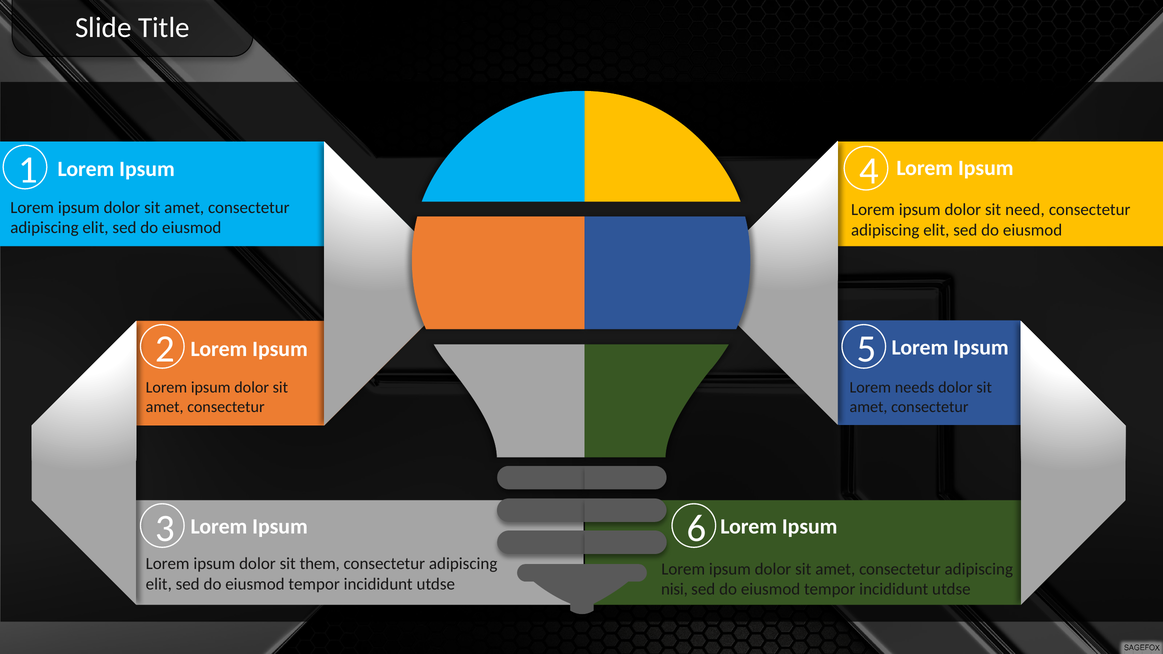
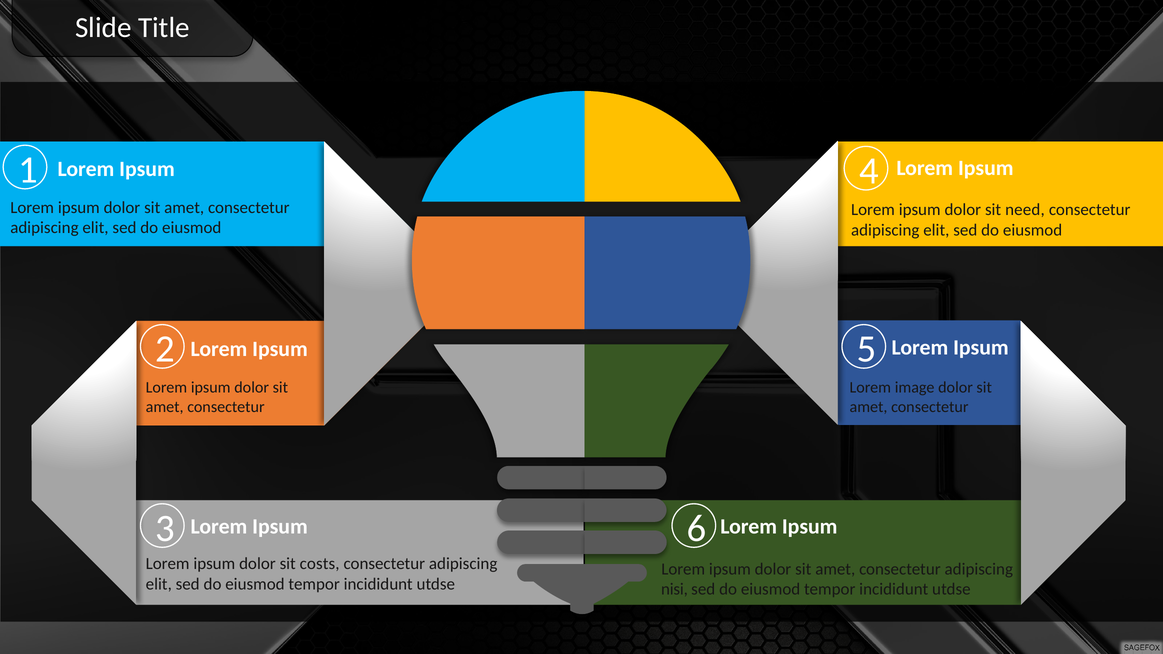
needs: needs -> image (915, 388)
them: them -> costs (320, 564)
